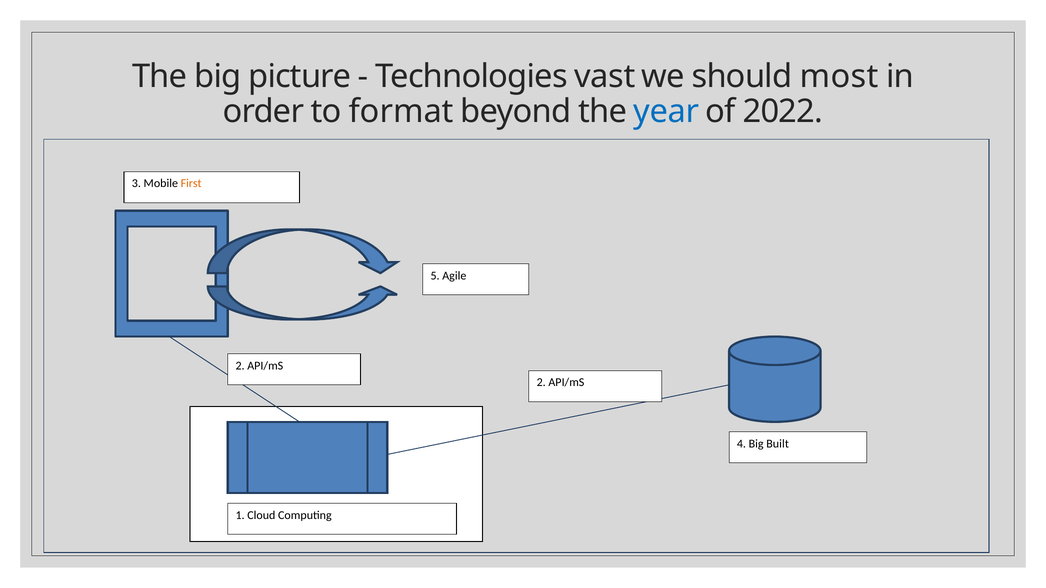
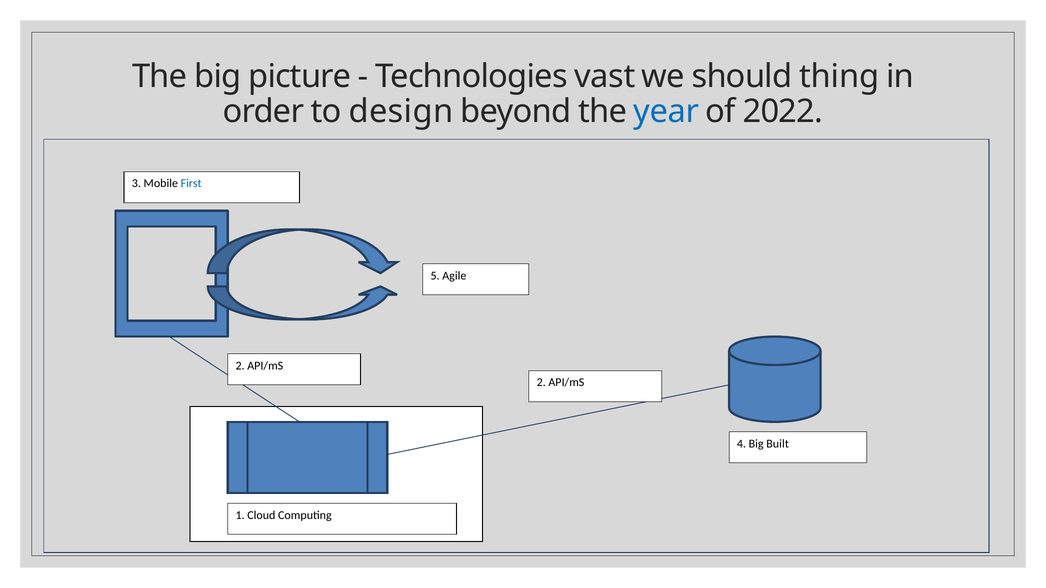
most: most -> thing (839, 76)
format: format -> design (401, 112)
First colour: orange -> blue (191, 184)
